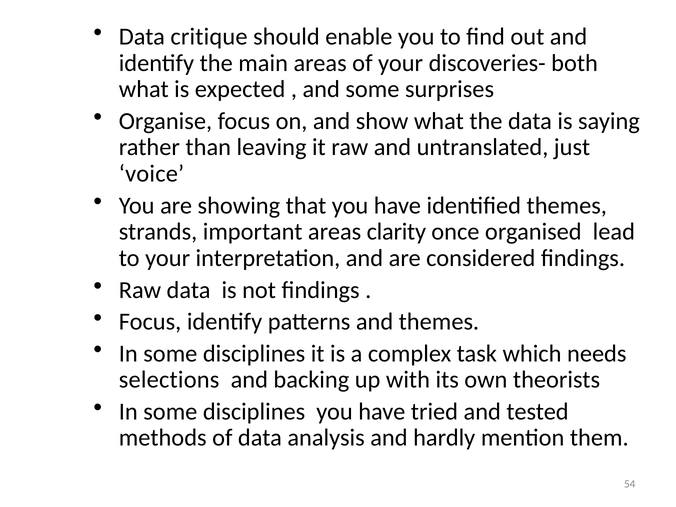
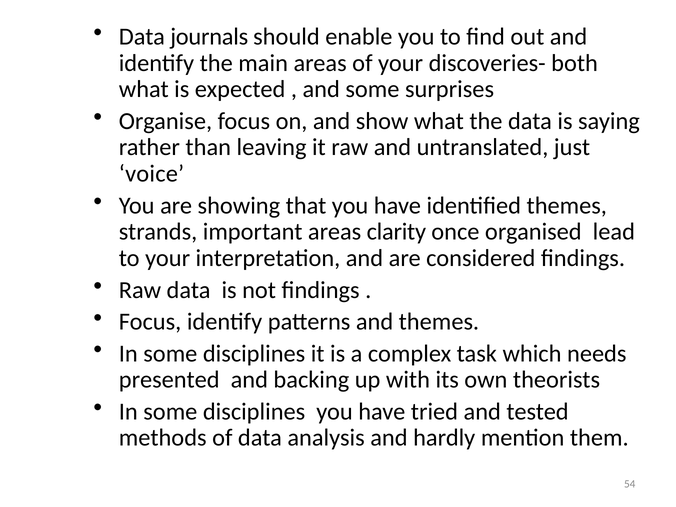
critique: critique -> journals (209, 37)
selections: selections -> presented (169, 380)
